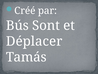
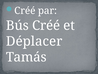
Bús Sont: Sont -> Créé (46, 25)
